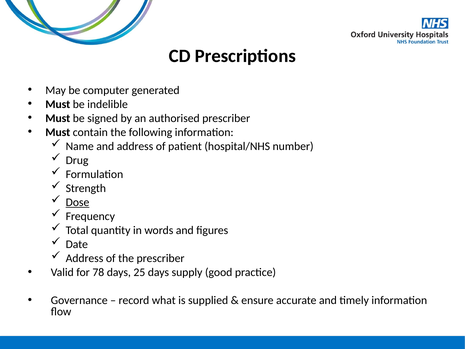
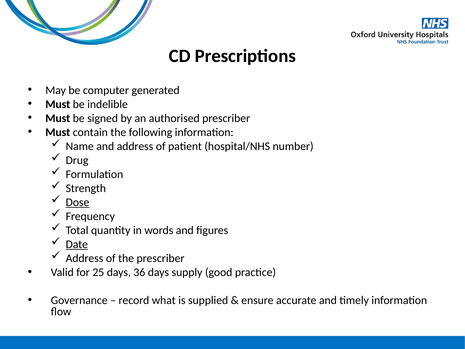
Date underline: none -> present (77, 244)
78: 78 -> 25 (98, 272)
25: 25 -> 36 (139, 272)
